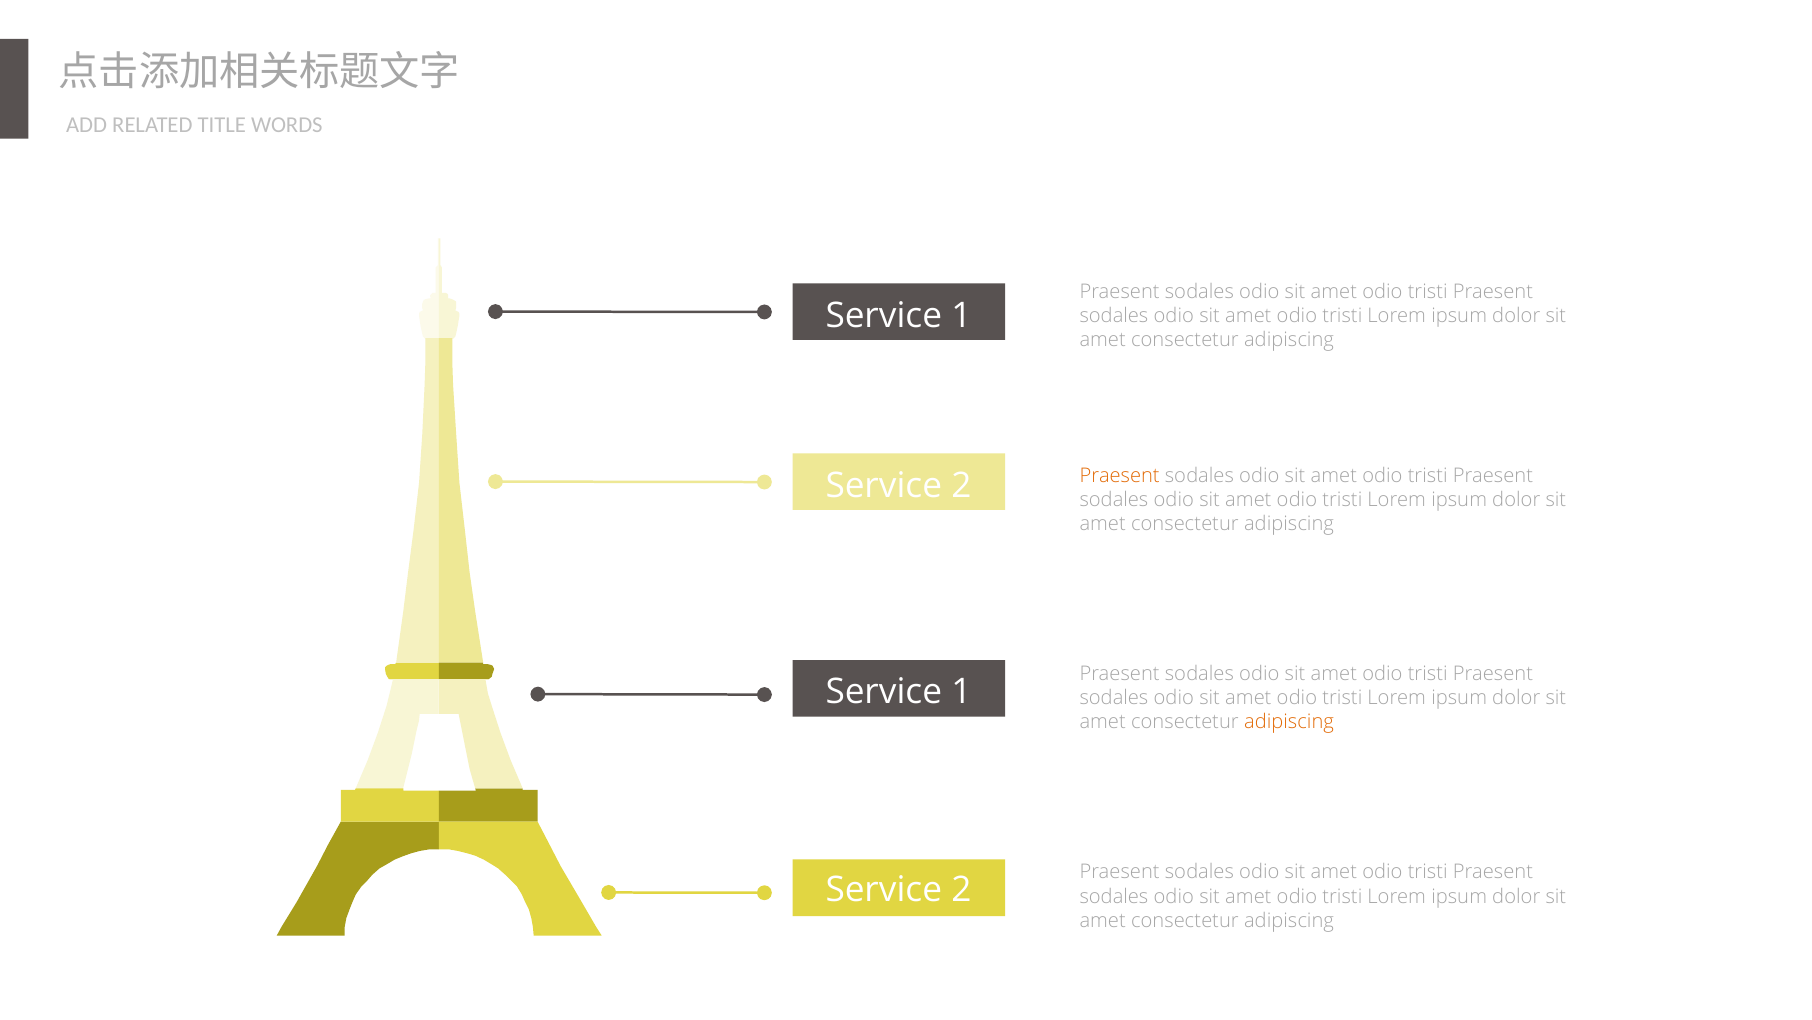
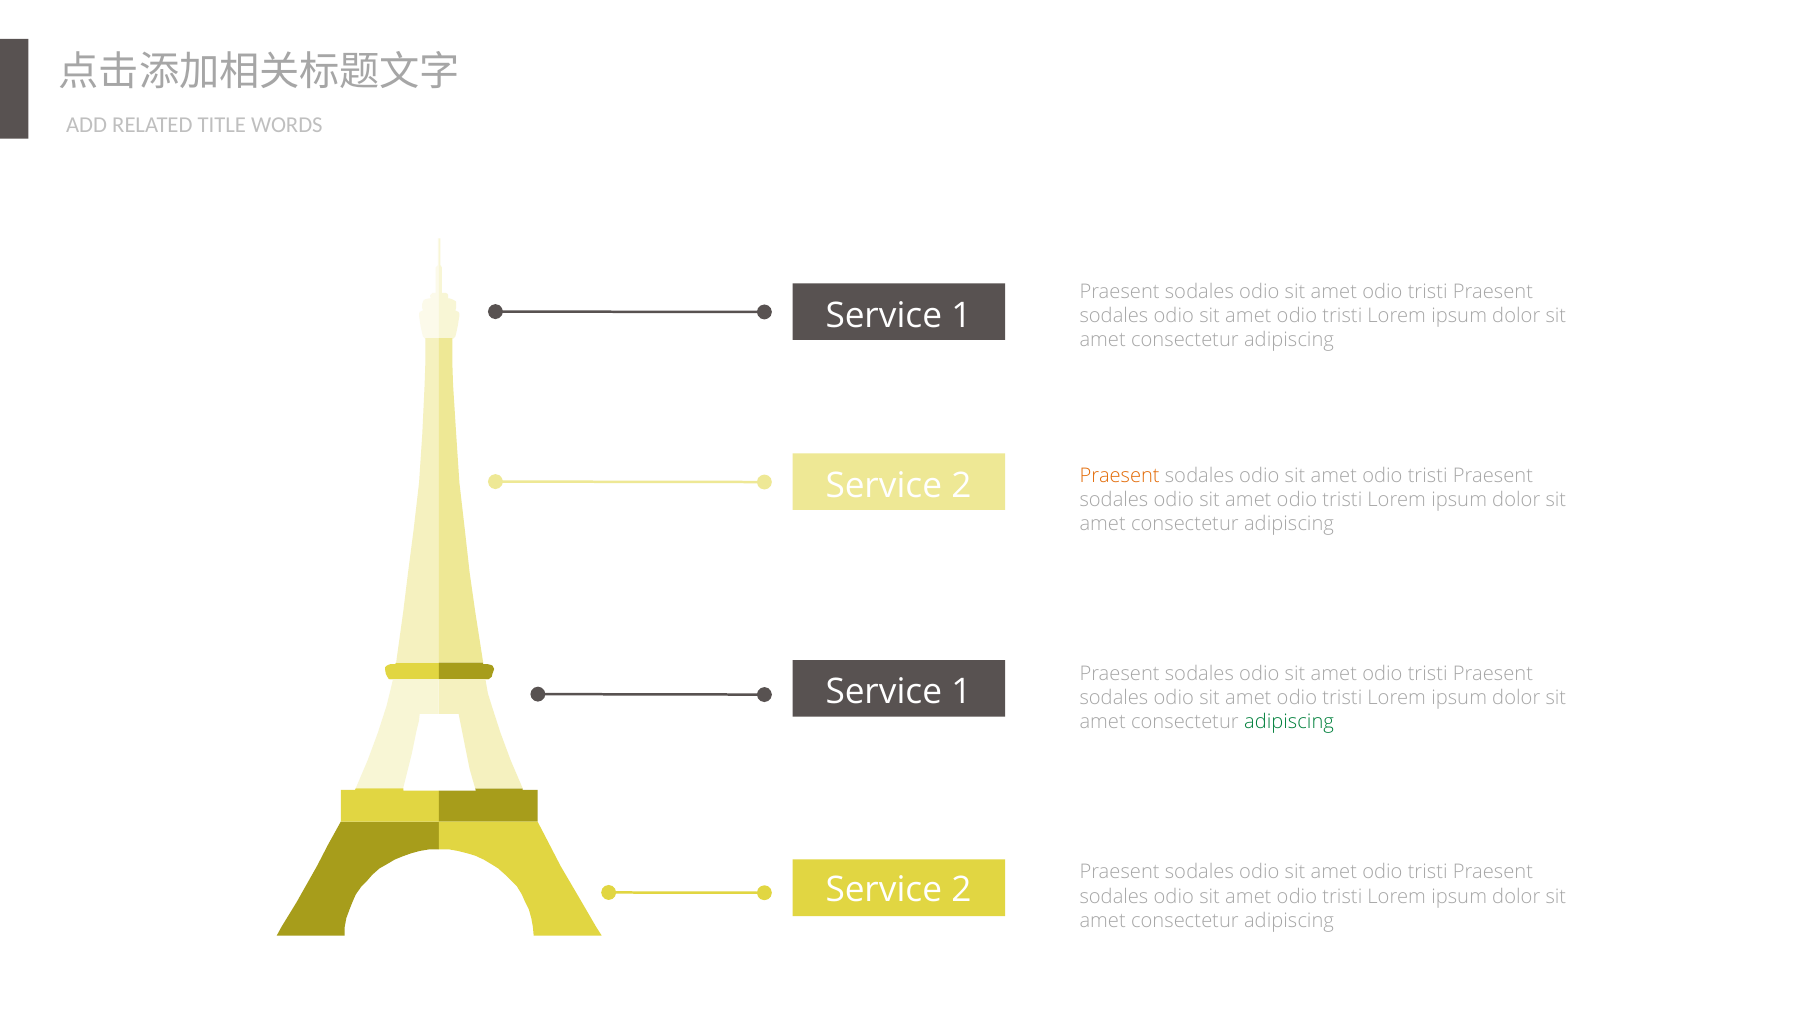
adipiscing colour: orange -> green (1289, 722)
